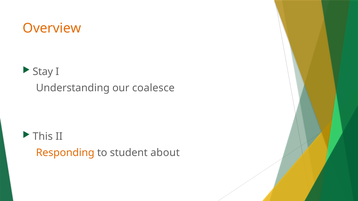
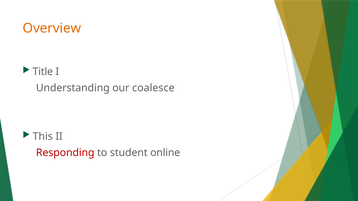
Stay: Stay -> Title (43, 72)
Responding colour: orange -> red (65, 153)
about: about -> online (165, 153)
